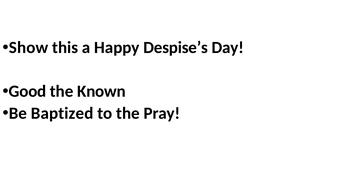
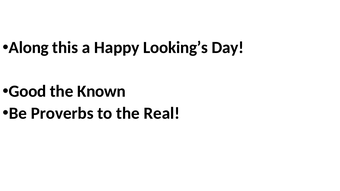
Show: Show -> Along (29, 48)
Despise’s: Despise’s -> Looking’s (176, 48)
Baptized: Baptized -> Proverbs (62, 113)
Pray: Pray -> Real (162, 113)
